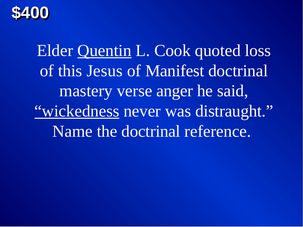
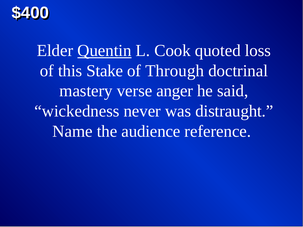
Jesus: Jesus -> Stake (105, 71)
Manifest: Manifest -> Through (175, 71)
wickedness underline: present -> none (77, 111)
the doctrinal: doctrinal -> audience (151, 131)
